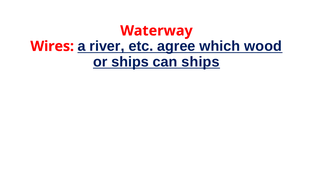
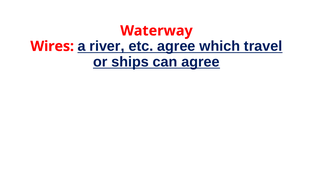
wood: wood -> travel (263, 46)
can ships: ships -> agree (201, 62)
